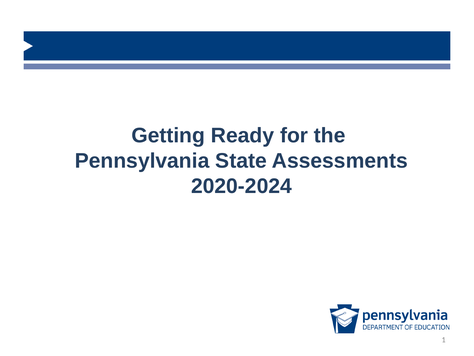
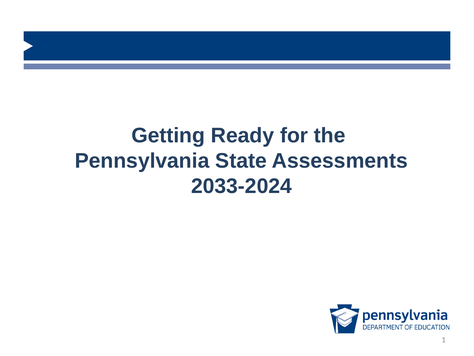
2020-2024: 2020-2024 -> 2033-2024 (241, 186)
